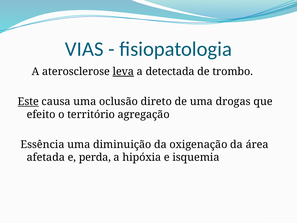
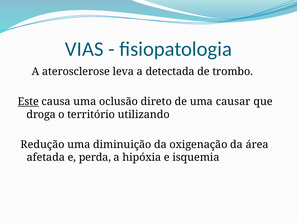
leva underline: present -> none (123, 72)
drogas: drogas -> causar (233, 102)
efeito: efeito -> droga (41, 114)
agregação: agregação -> utilizando (144, 114)
Essência: Essência -> Redução (43, 144)
